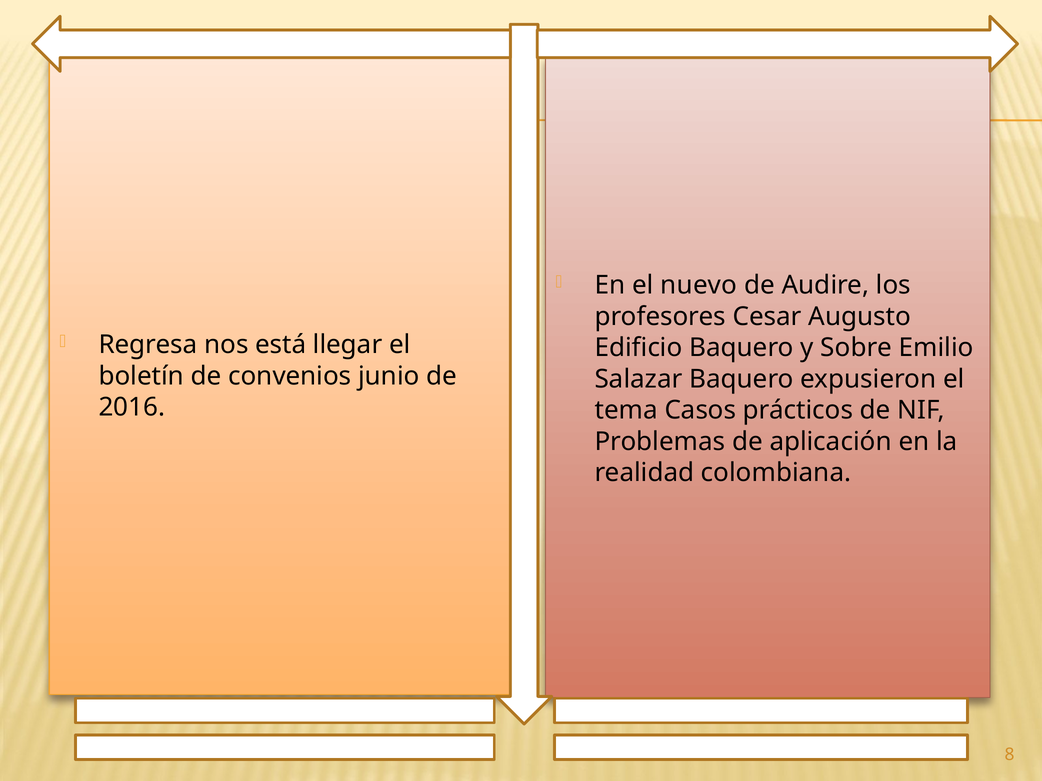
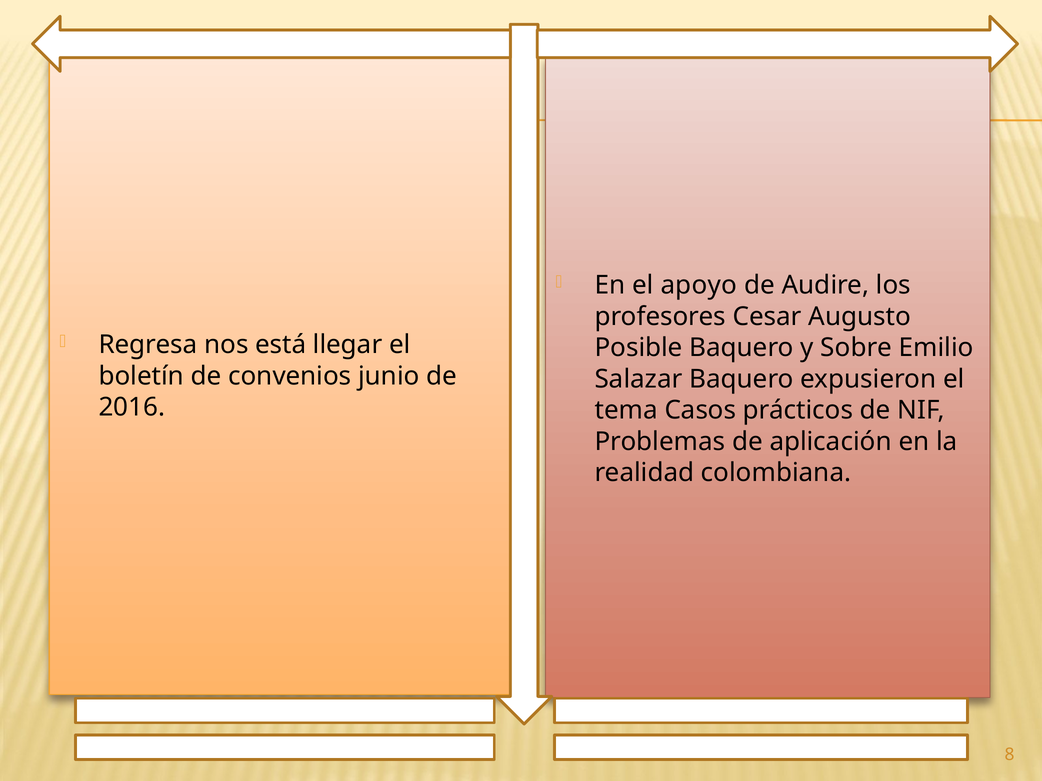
nuevo: nuevo -> apoyo (699, 286)
Edificio: Edificio -> Posible (639, 348)
